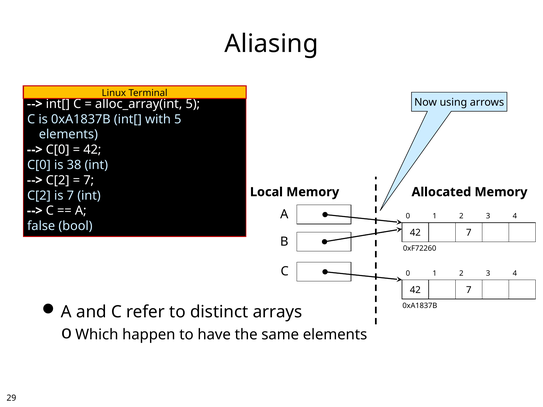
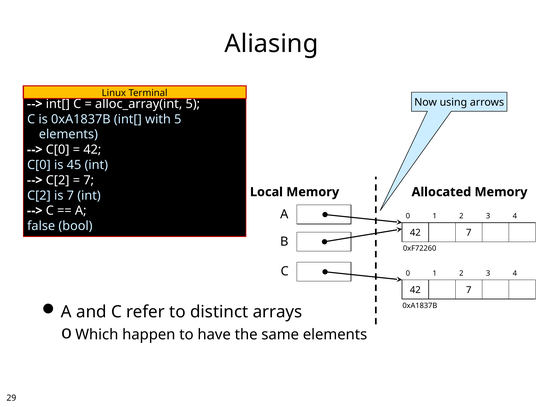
38: 38 -> 45 (74, 165)
